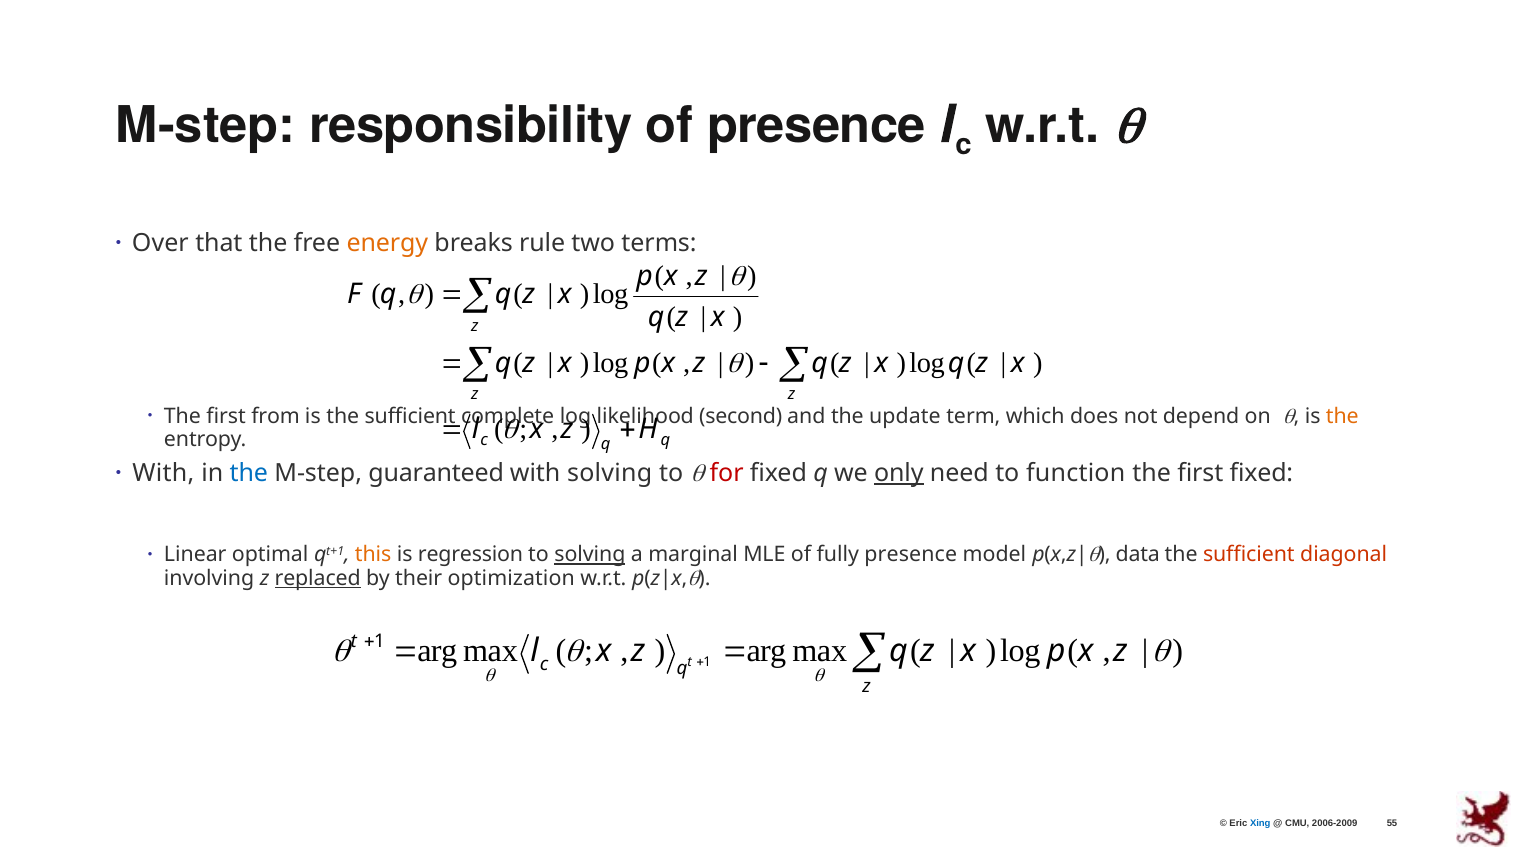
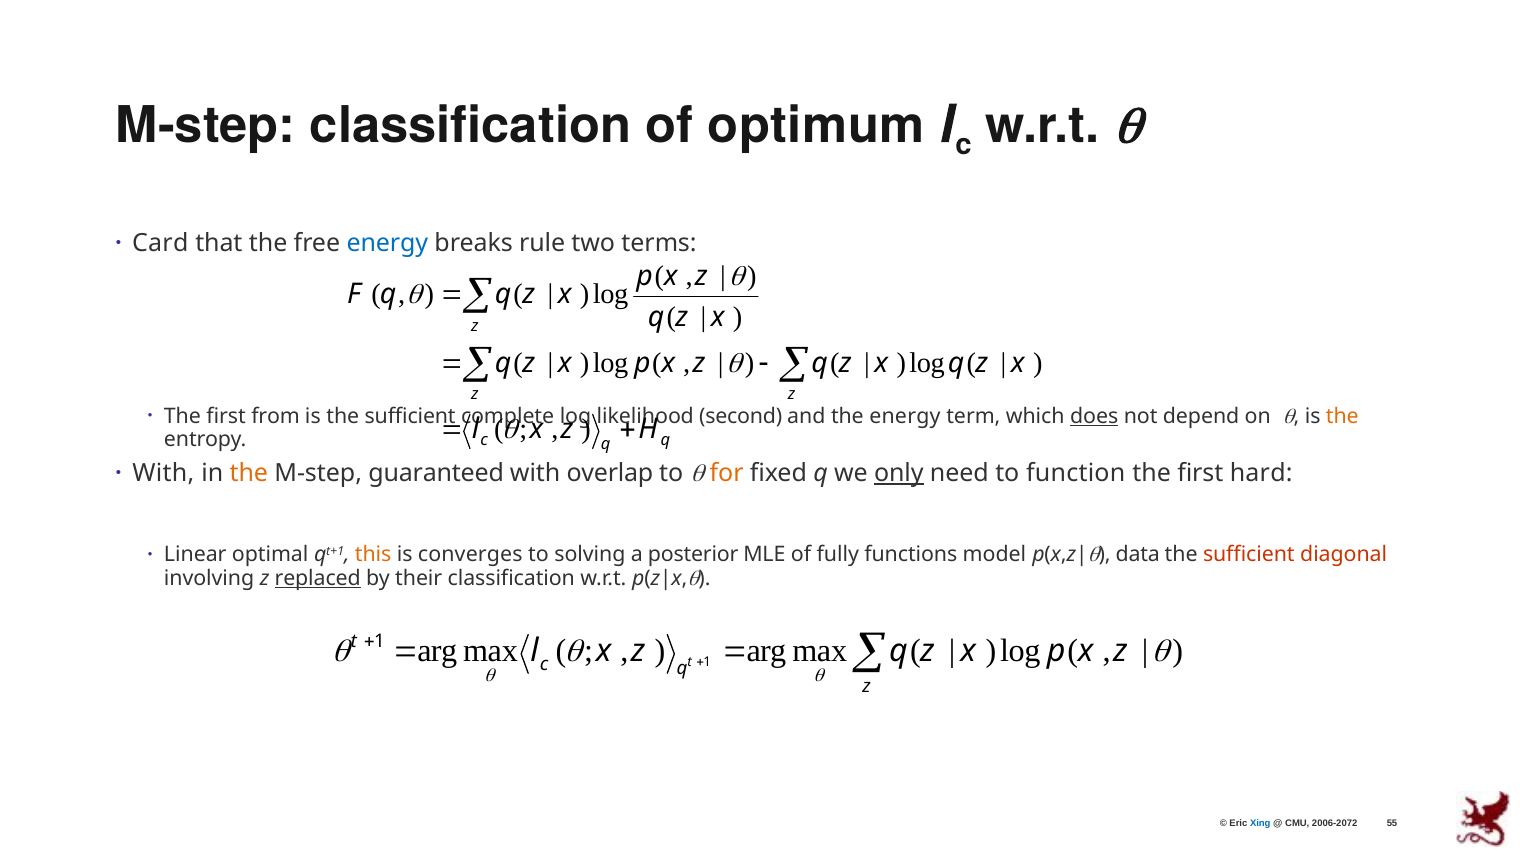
M-step responsibility: responsibility -> classification (471, 125)
of presence: presence -> optimum (816, 125)
Over: Over -> Card (160, 243)
energy colour: orange -> blue (387, 243)
the update: update -> energy (905, 416)
does underline: none -> present (1094, 416)
the colour: blue -> orange (249, 473)
with solving: solving -> overlap (610, 473)
for colour: red -> orange (727, 473)
first fixed: fixed -> hard (1261, 473)
regression: regression -> converges (470, 555)
solving underline: present -> none (590, 555)
marginal: marginal -> posterior (693, 555)
fully presence: presence -> functions (911, 555)
their optimization: optimization -> classification (511, 578)
2006-2009: 2006-2009 -> 2006-2072 (1335, 824)
